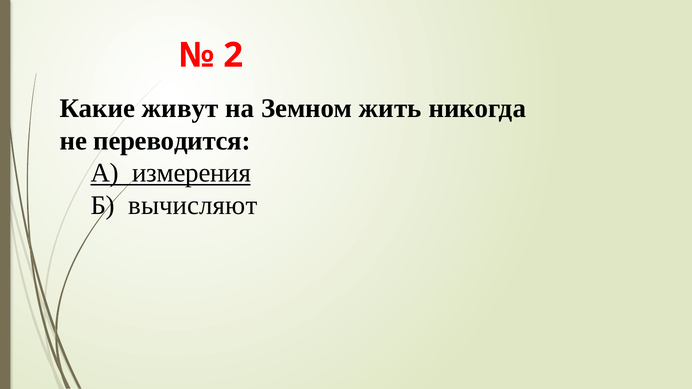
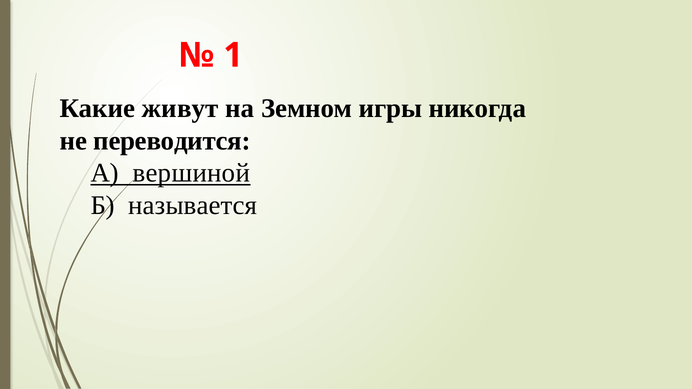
2: 2 -> 1 (233, 55)
жить: жить -> игры (390, 108)
измерения: измерения -> вершиной (191, 173)
вычисляют: вычисляют -> называется (193, 205)
